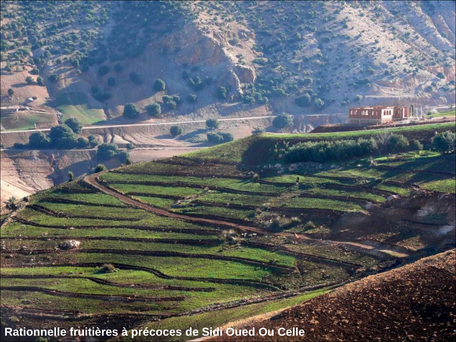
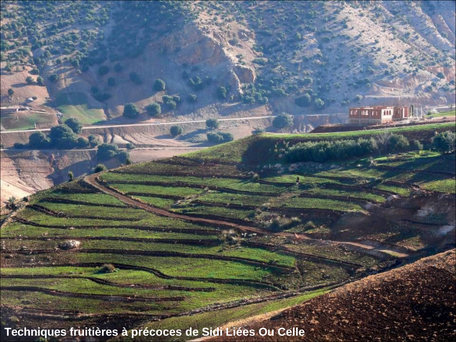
Rationnelle: Rationnelle -> Techniques (36, 332)
Oued: Oued -> Liées (241, 332)
